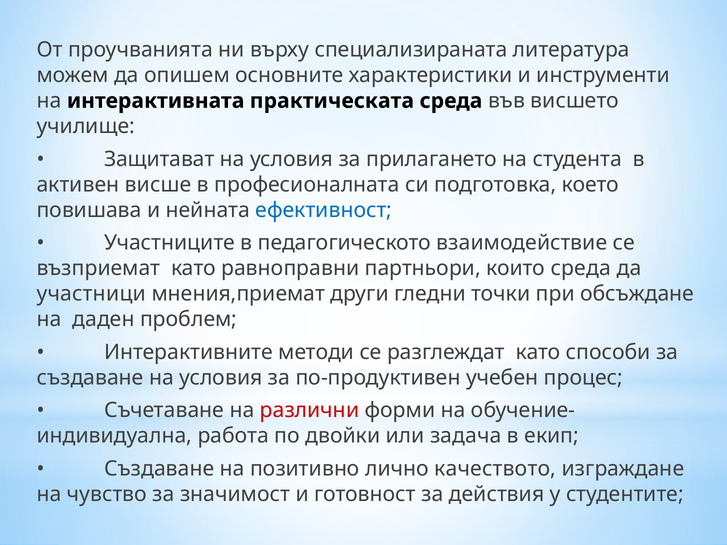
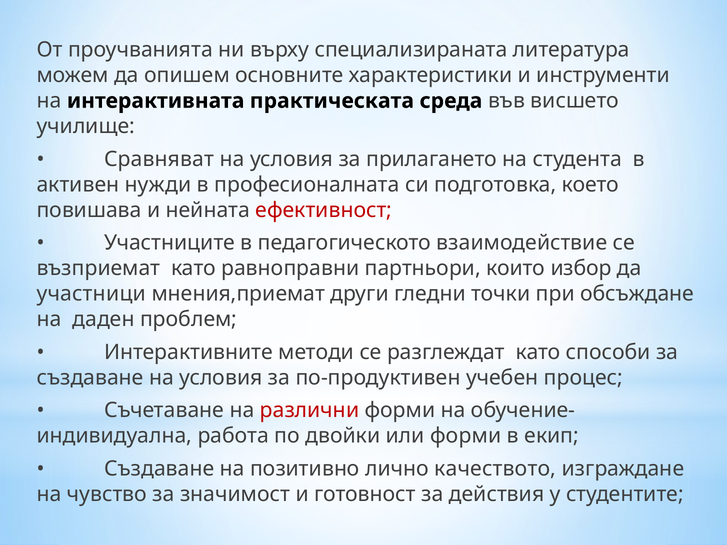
Защитават: Защитават -> Сравняват (159, 159)
висше: висше -> нужди (158, 185)
ефективност colour: blue -> red (324, 210)
които среда: среда -> избор (581, 269)
или задача: задача -> форми (466, 436)
